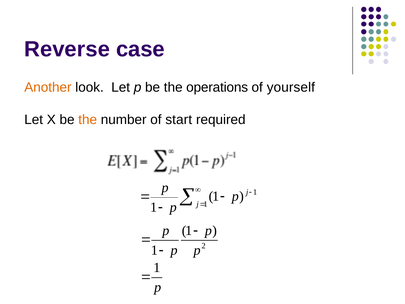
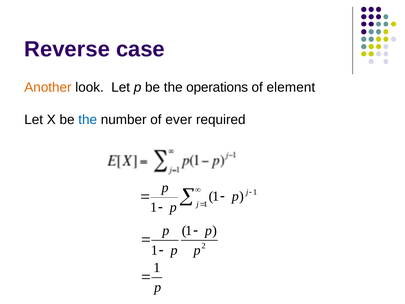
yourself: yourself -> element (291, 87)
the colour: orange -> blue (88, 120)
start: start -> ever (179, 120)
